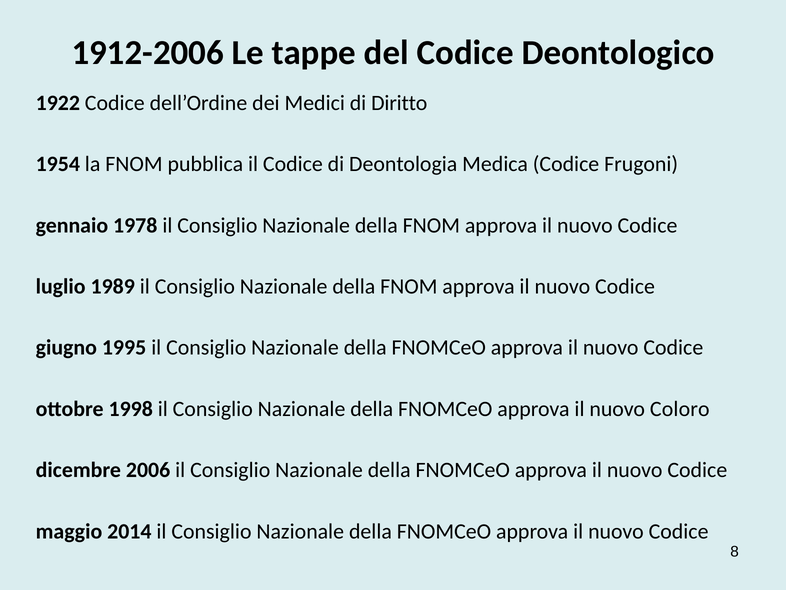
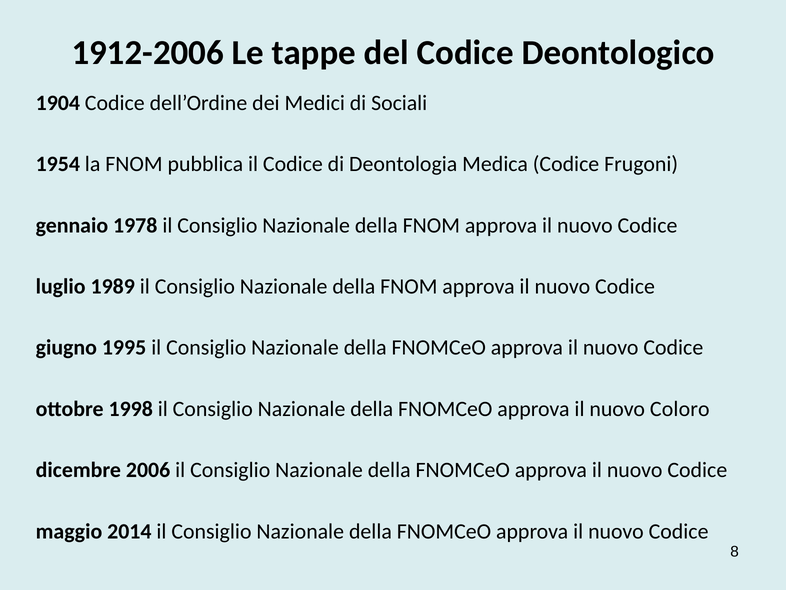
1922: 1922 -> 1904 (58, 103)
Diritto: Diritto -> Sociali (399, 103)
